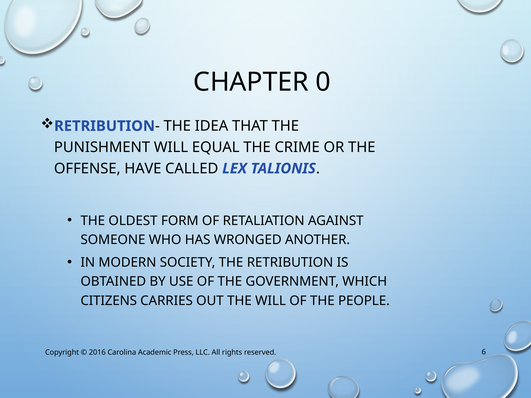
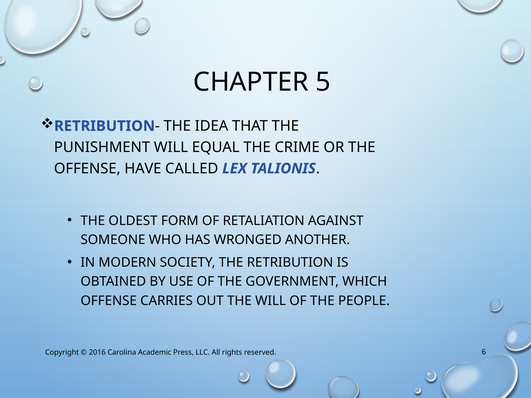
0: 0 -> 5 (323, 82)
CITIZENS: CITIZENS -> OFFENSE (109, 301)
